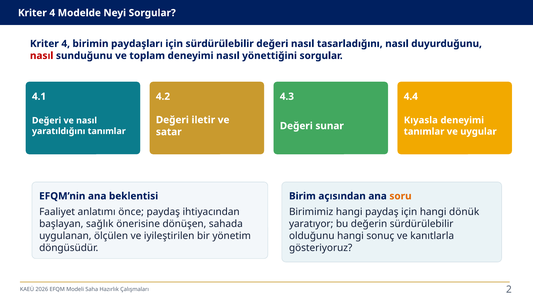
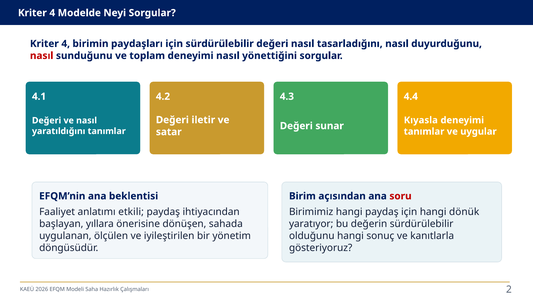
soru colour: orange -> red (400, 196)
önce: önce -> etkili (131, 212)
sağlık: sağlık -> yıllara (100, 224)
